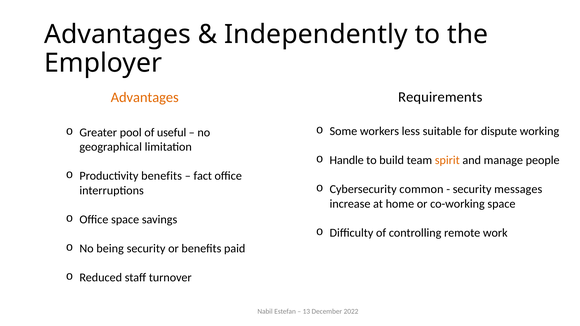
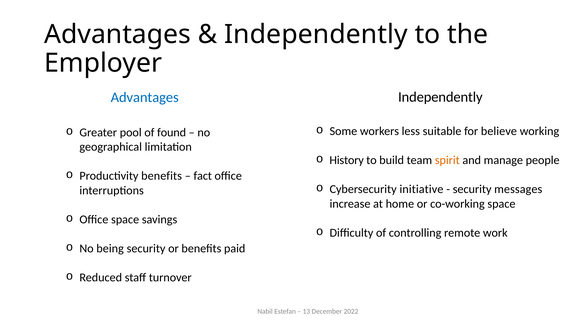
Requirements: Requirements -> Independently (440, 97)
Advantages colour: orange -> blue (145, 97)
dispute: dispute -> believe (499, 131)
useful: useful -> found (172, 133)
Handle: Handle -> History (347, 160)
common: common -> initiative (421, 189)
